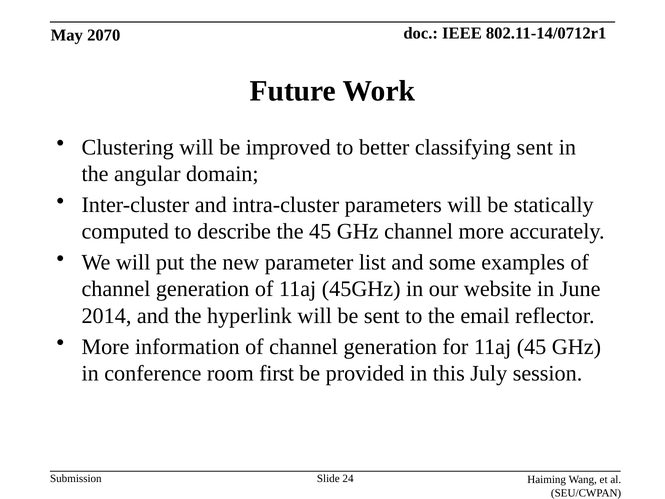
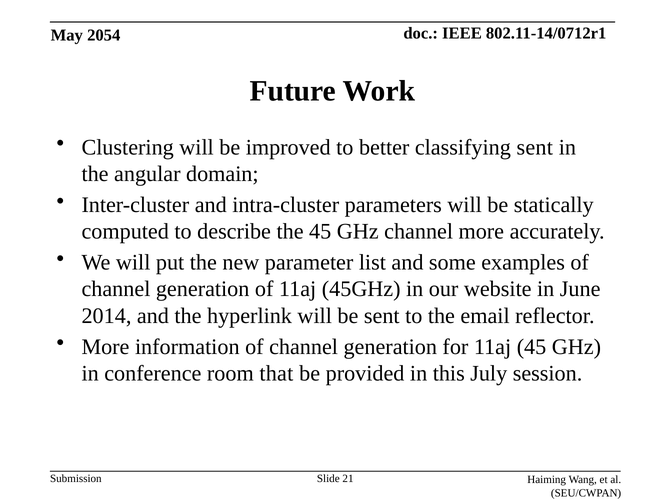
2070: 2070 -> 2054 (104, 35)
first: first -> that (276, 373)
24: 24 -> 21 (348, 478)
